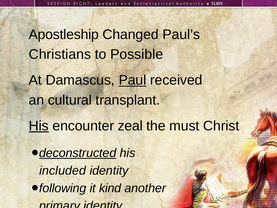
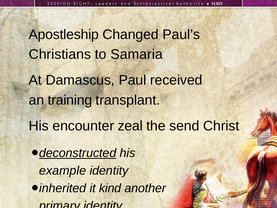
Possible: Possible -> Samaria (137, 54)
Paul underline: present -> none (132, 80)
cultural: cultural -> training (70, 100)
His underline: present -> none (39, 126)
must: must -> send (184, 126)
included: included -> example (63, 170)
following: following -> inherited (63, 188)
